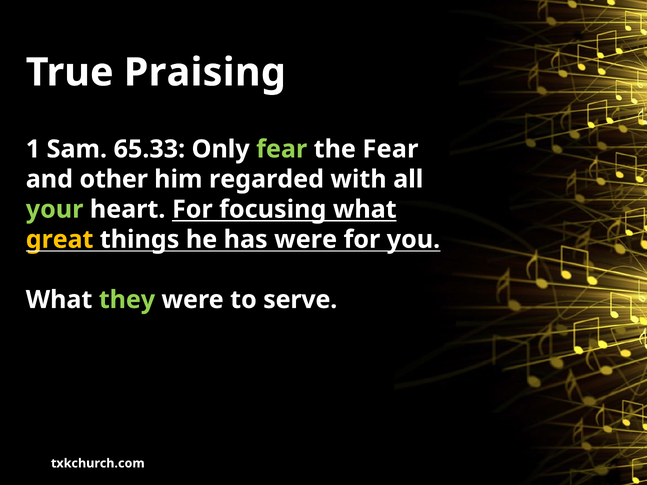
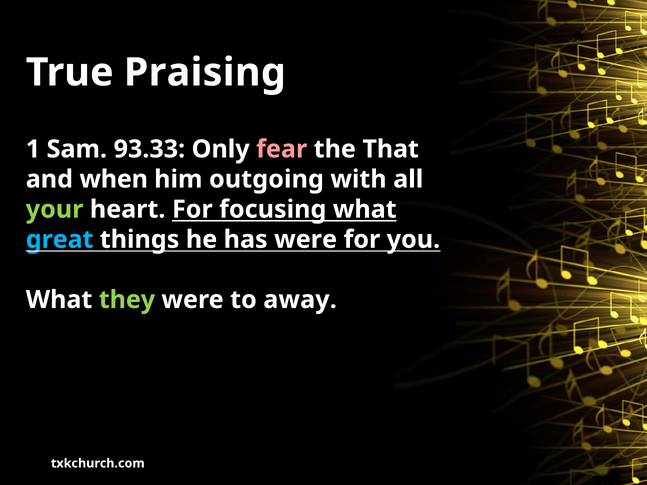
65.33: 65.33 -> 93.33 (149, 149)
fear colour: light green -> pink (282, 149)
the Fear: Fear -> That (391, 149)
other: other -> when (114, 179)
regarded: regarded -> outgoing (266, 179)
great colour: yellow -> light blue (60, 240)
serve: serve -> away (300, 300)
